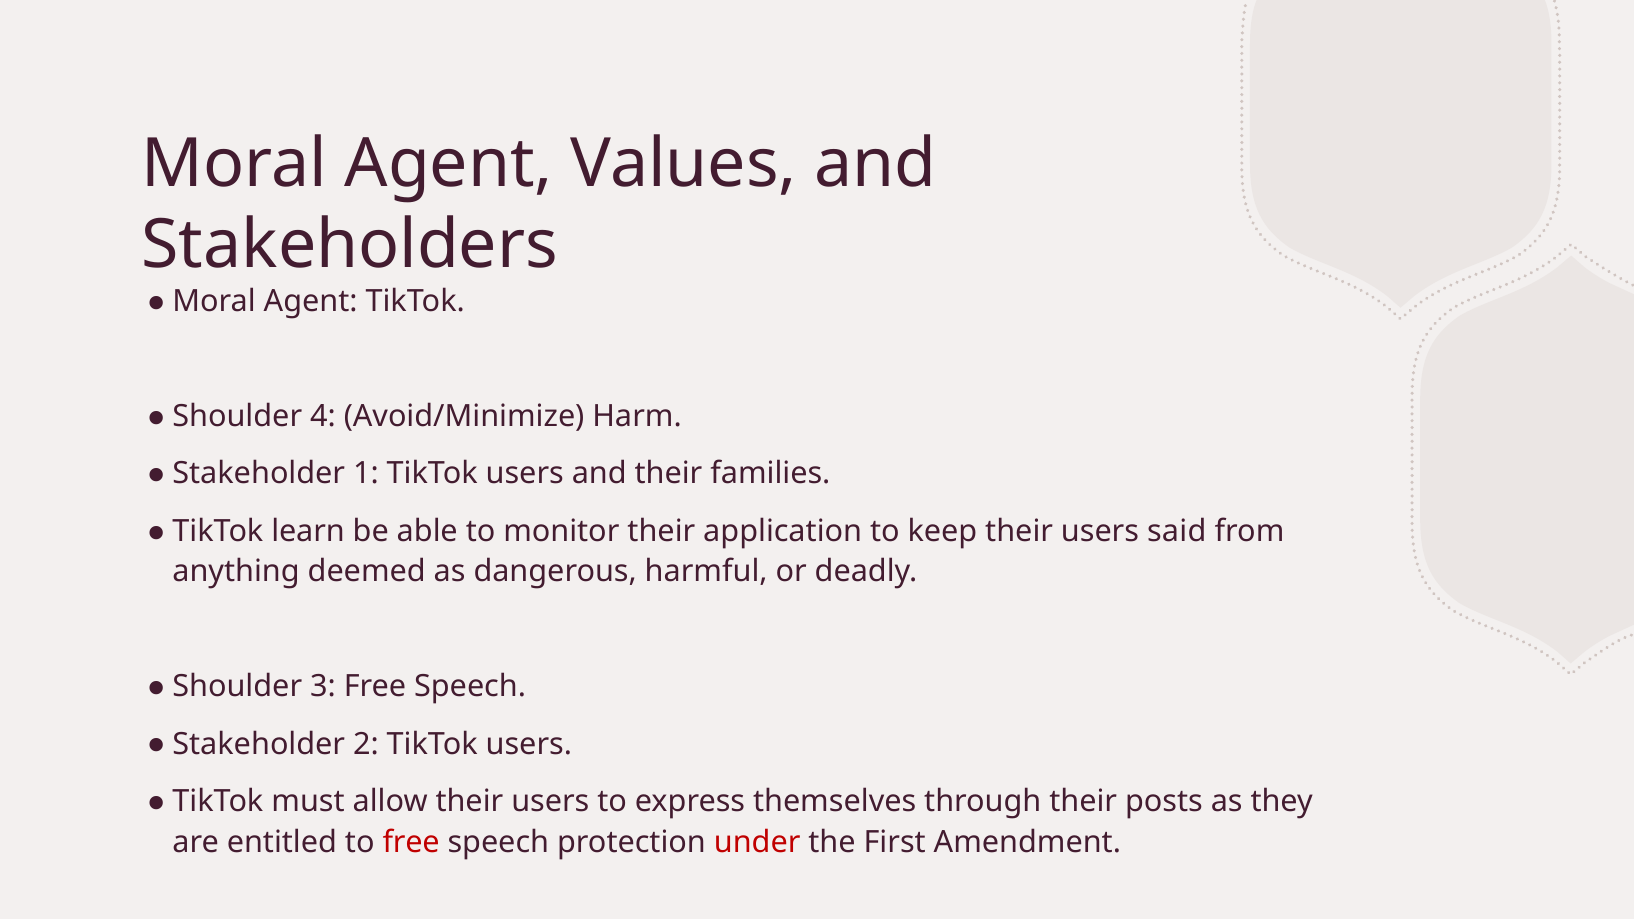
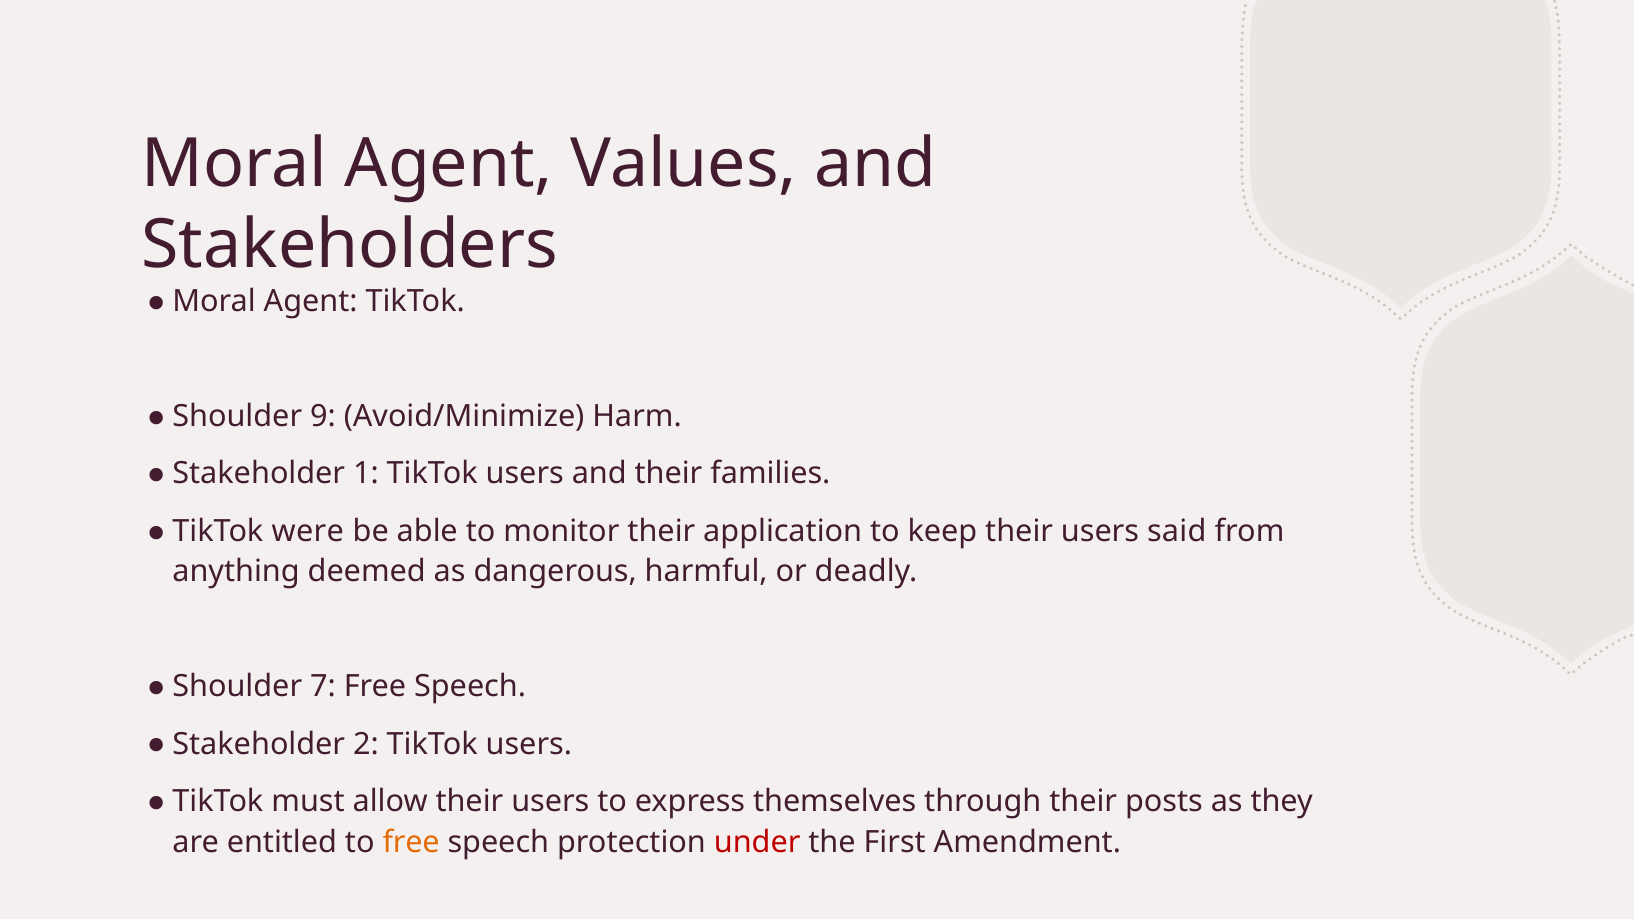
4: 4 -> 9 (323, 416)
learn: learn -> were (308, 531)
3: 3 -> 7 (323, 687)
free colour: red -> orange (411, 842)
